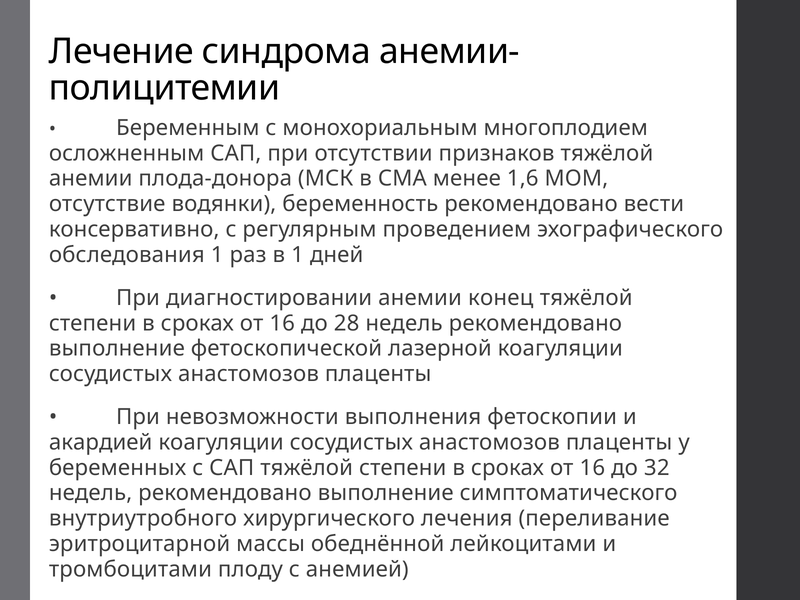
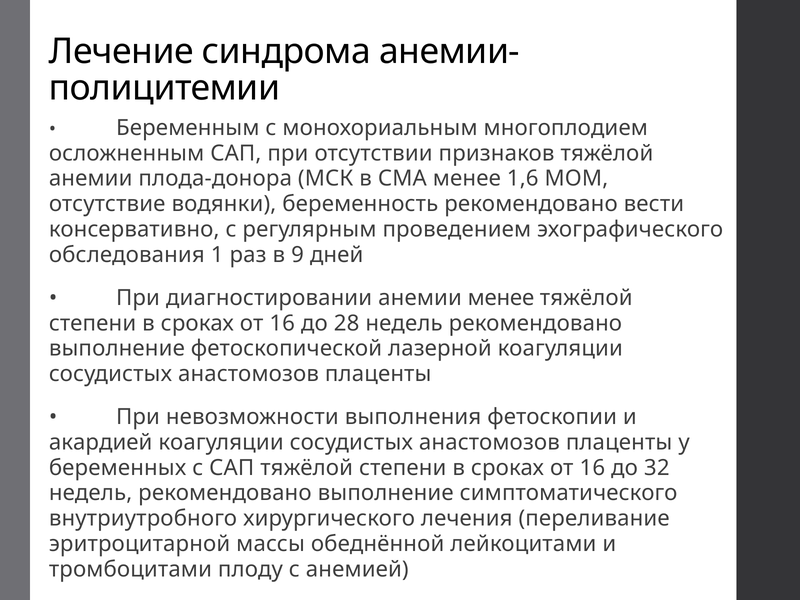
в 1: 1 -> 9 (298, 255)
анемии конец: конец -> менее (501, 298)
